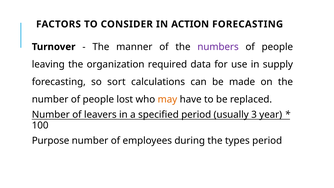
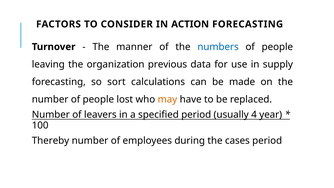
numbers colour: purple -> blue (218, 47)
required: required -> previous (168, 64)
3: 3 -> 4 (254, 115)
Purpose: Purpose -> Thereby (51, 141)
types: types -> cases (237, 141)
